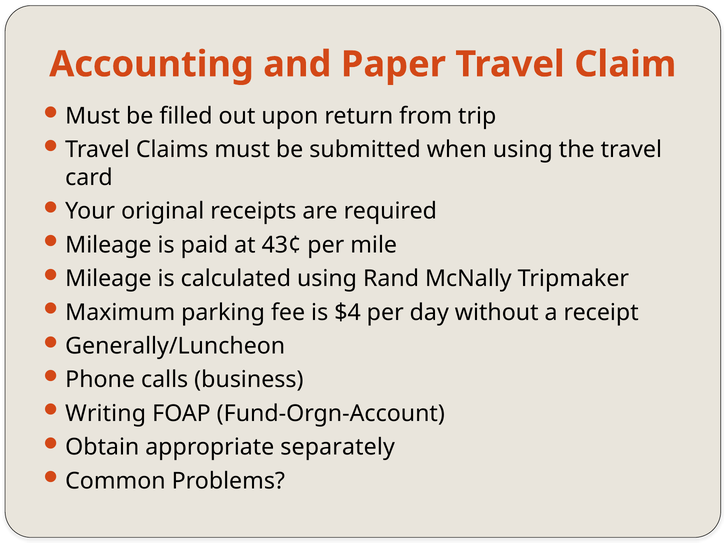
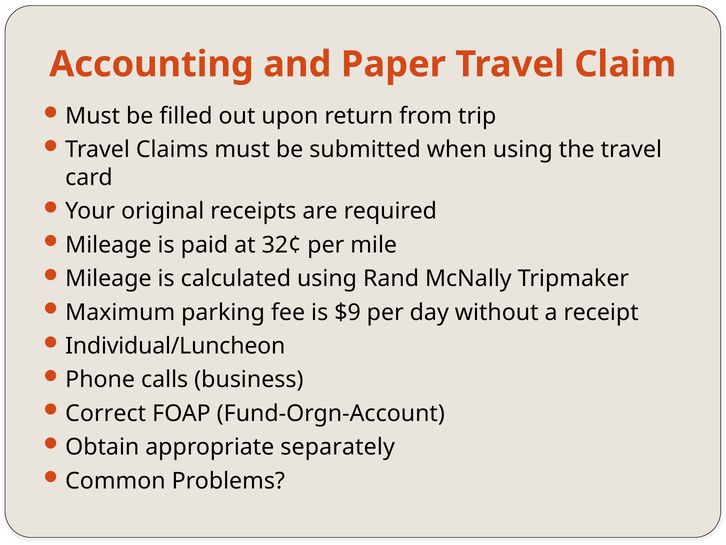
43¢: 43¢ -> 32¢ (282, 245)
$4: $4 -> $9 (348, 312)
Generally/Luncheon: Generally/Luncheon -> Individual/Luncheon (175, 346)
Writing: Writing -> Correct (106, 413)
